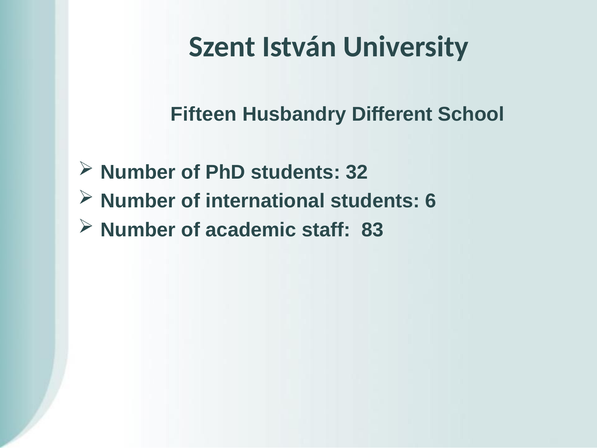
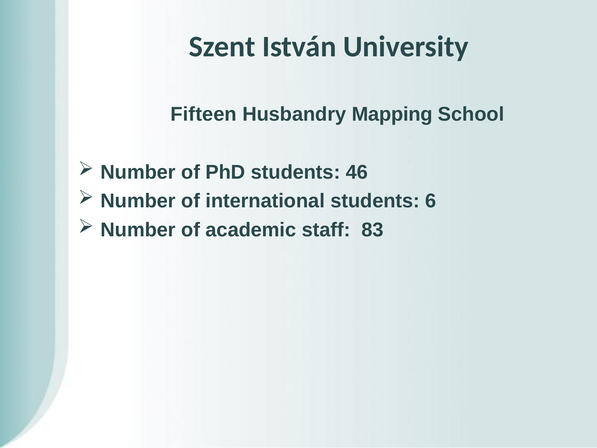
Different: Different -> Mapping (392, 114)
32: 32 -> 46 (357, 172)
